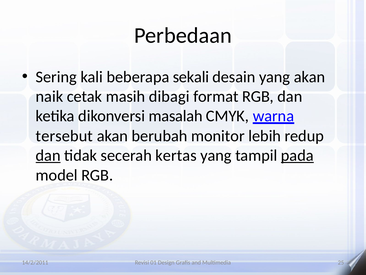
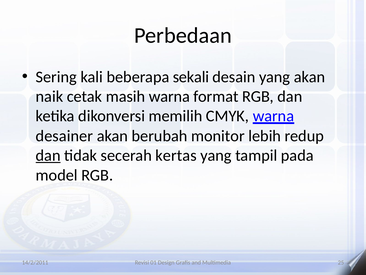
masih dibagi: dibagi -> warna (169, 96)
masalah: masalah -> memilih (175, 116)
tersebut: tersebut -> desainer (64, 136)
pada underline: present -> none (297, 155)
